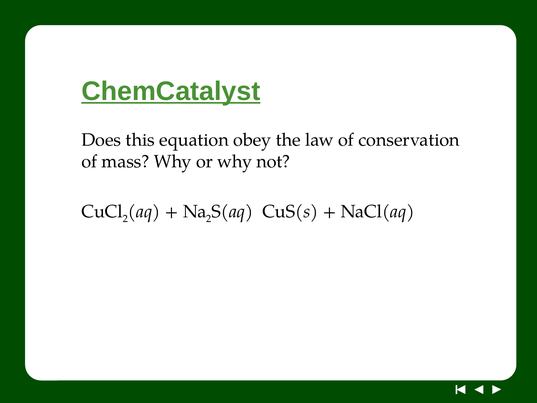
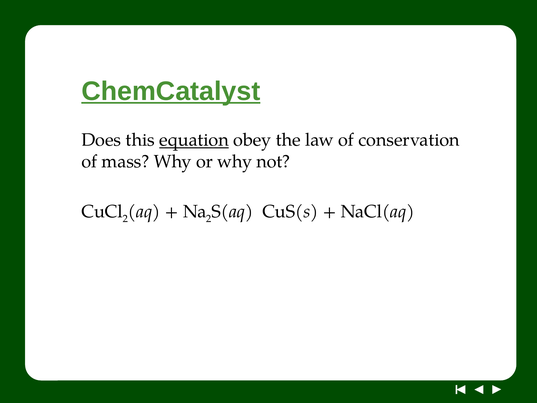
equation underline: none -> present (194, 140)
